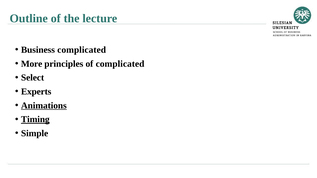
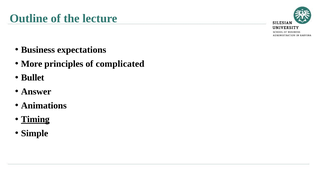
Business complicated: complicated -> expectations (82, 50)
Select: Select -> Bullet (33, 78)
Experts: Experts -> Answer (36, 92)
Animations underline: present -> none (44, 106)
